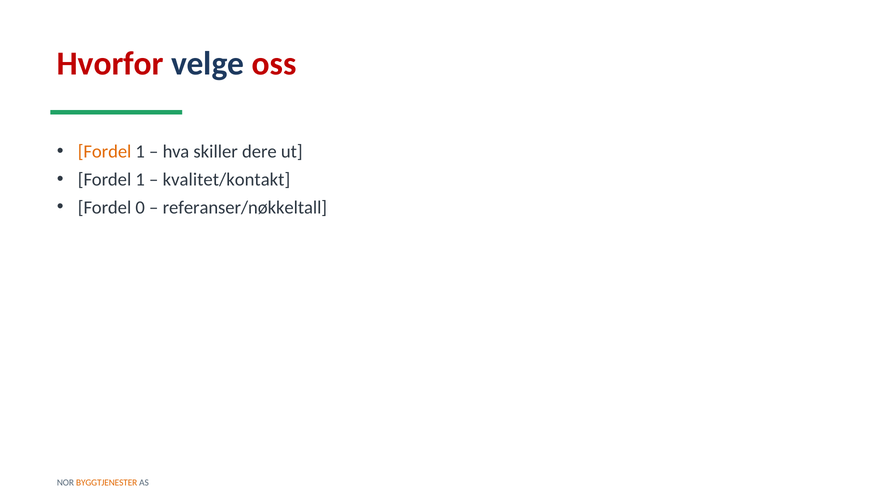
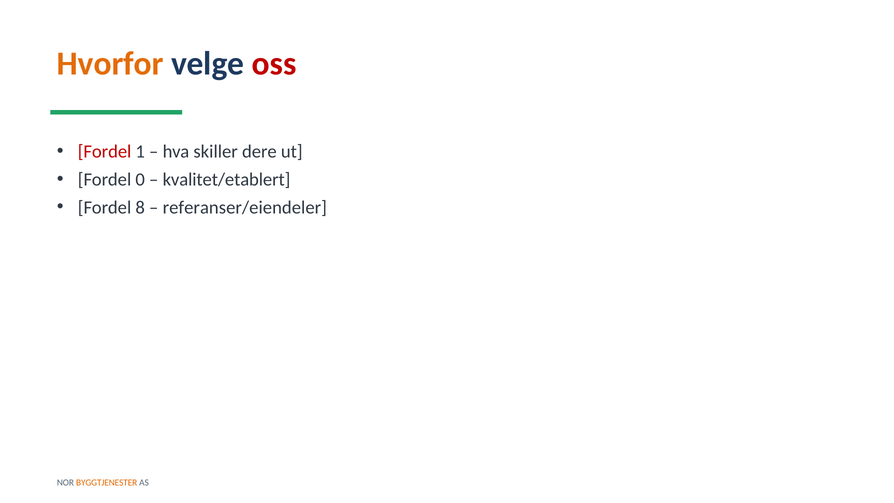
Hvorfor colour: red -> orange (110, 64)
Fordel colour: orange -> red (105, 151)
1: 1 -> 0 (140, 179)
kvalitet/kontakt: kvalitet/kontakt -> kvalitet/etablert (226, 179)
0: 0 -> 8 (140, 207)
referanser/nøkkeltall: referanser/nøkkeltall -> referanser/eiendeler (245, 207)
